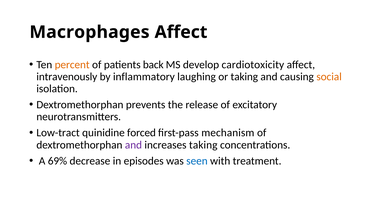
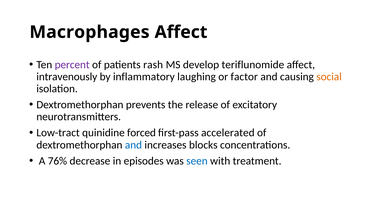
percent colour: orange -> purple (72, 65)
back: back -> rash (153, 65)
cardiotoxicity: cardiotoxicity -> teriflunomide (253, 65)
or taking: taking -> factor (244, 77)
mechanism: mechanism -> accelerated (228, 133)
and colour: purple -> blue (133, 145)
increases taking: taking -> blocks (203, 145)
69%: 69% -> 76% (57, 161)
